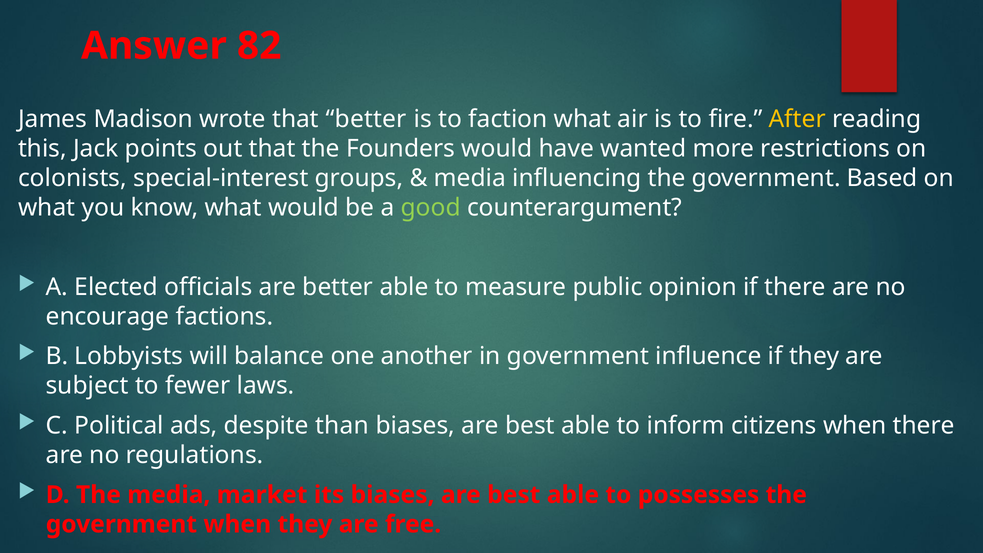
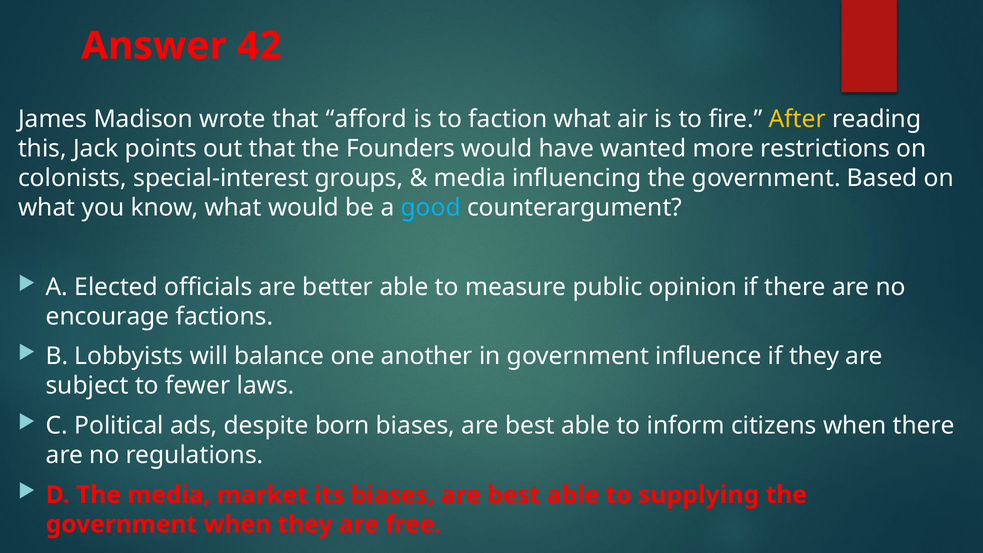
82: 82 -> 42 (259, 46)
that better: better -> afford (366, 119)
good colour: light green -> light blue (431, 208)
than: than -> born (342, 426)
possesses: possesses -> supplying (698, 495)
